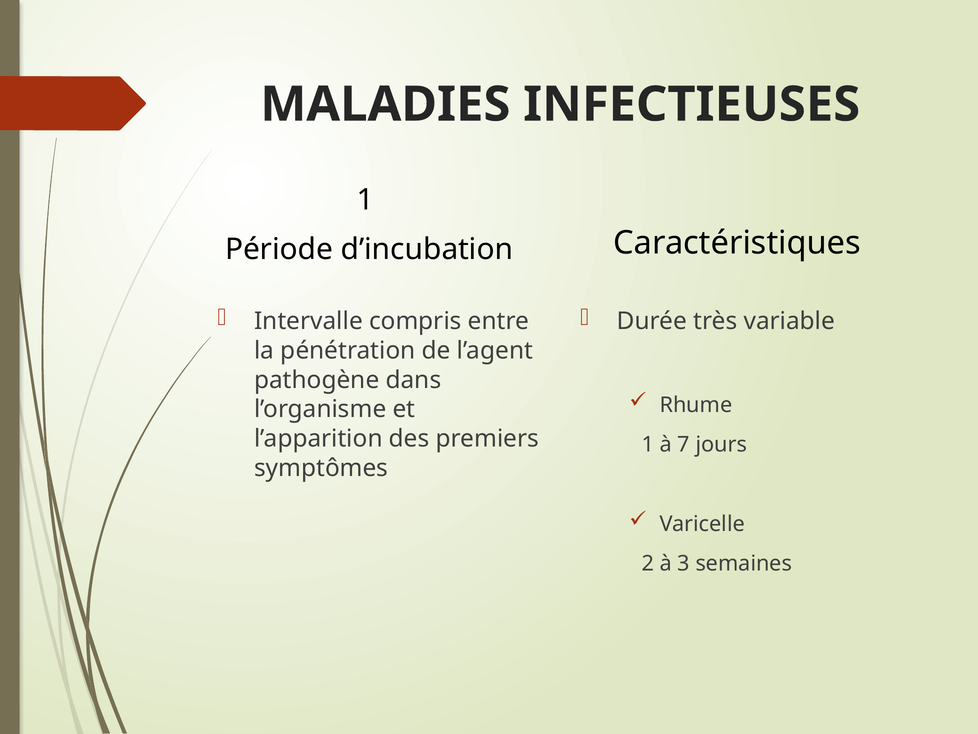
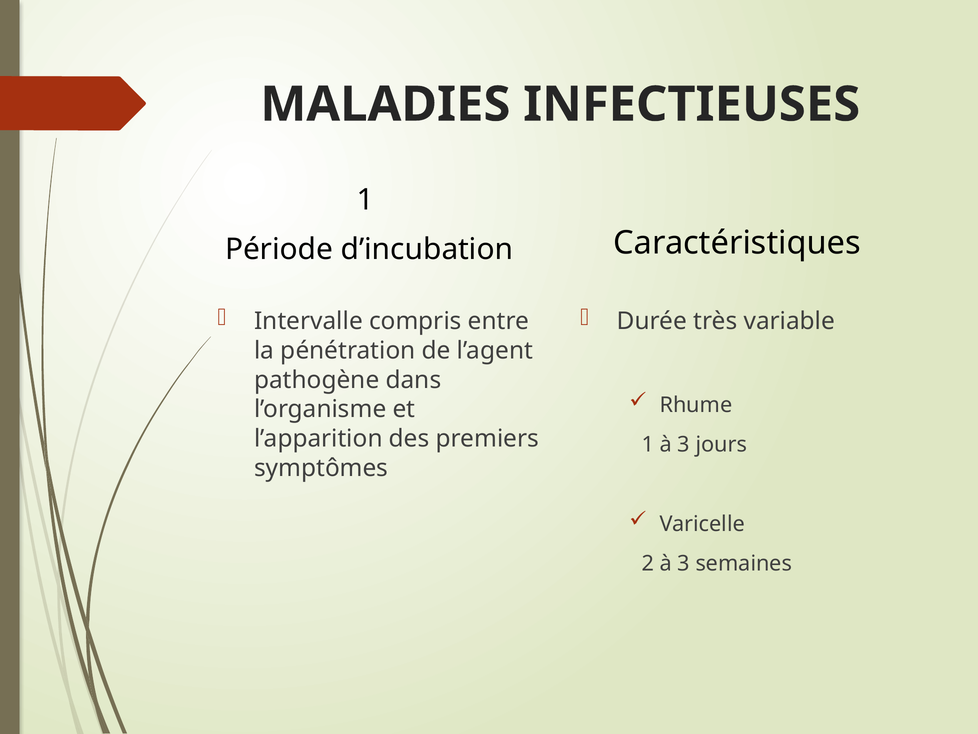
1 à 7: 7 -> 3 (684, 444)
